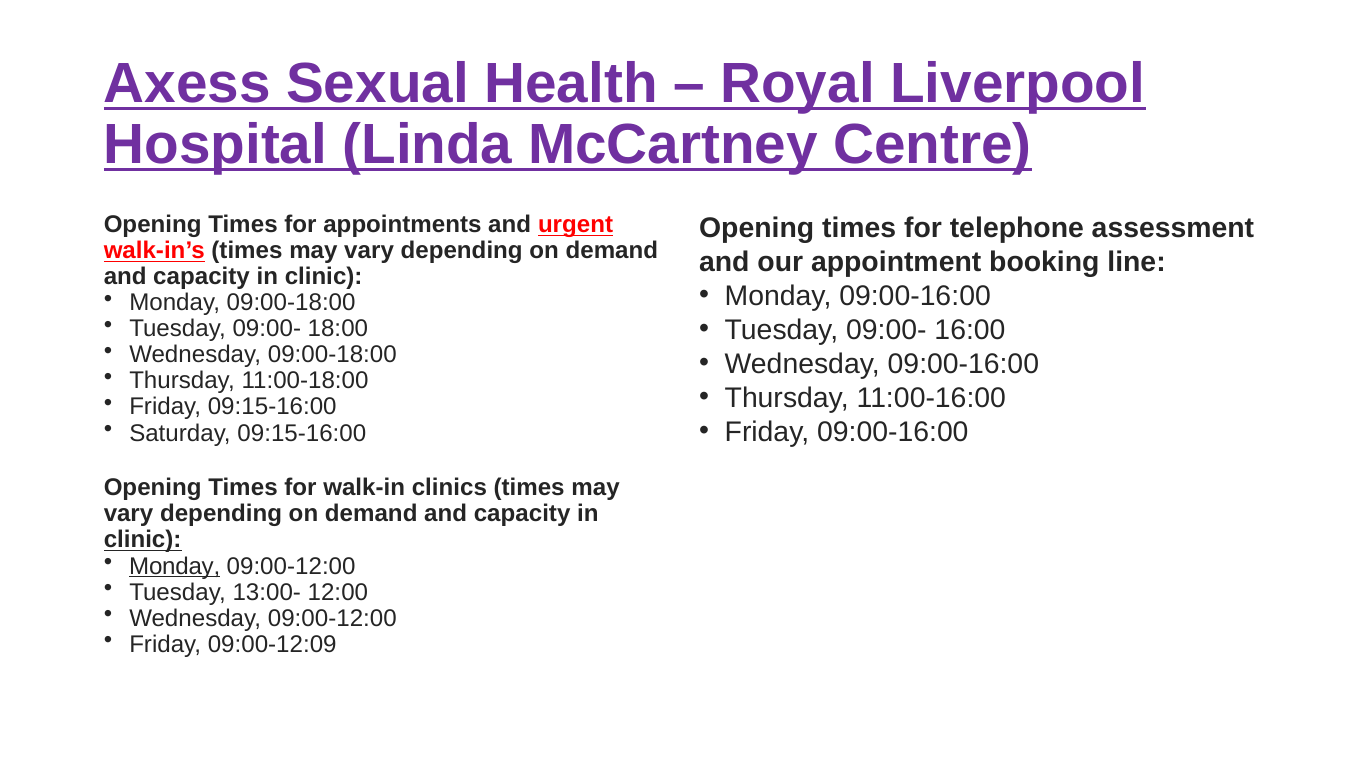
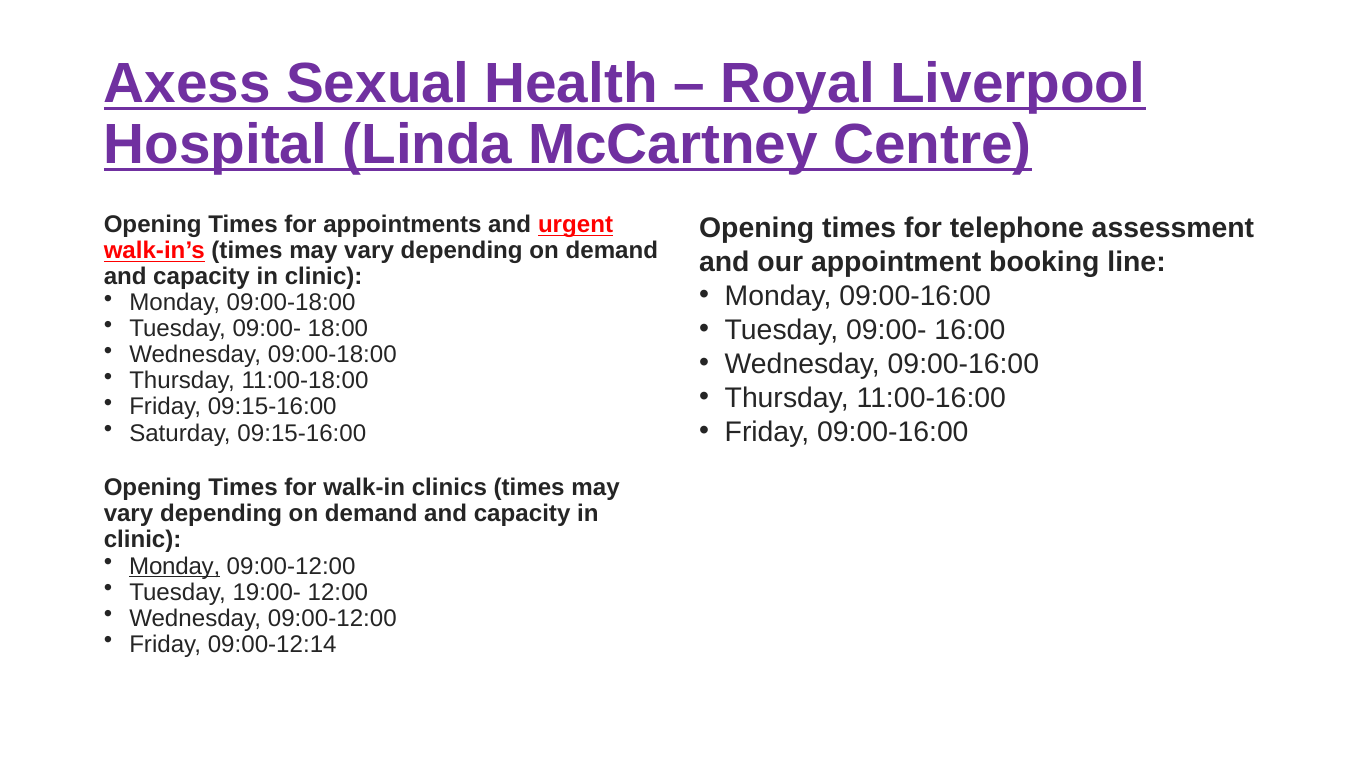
clinic underline: present -> none (143, 540)
13:00-: 13:00- -> 19:00- (267, 593)
09:00-12:09: 09:00-12:09 -> 09:00-12:14 (272, 645)
